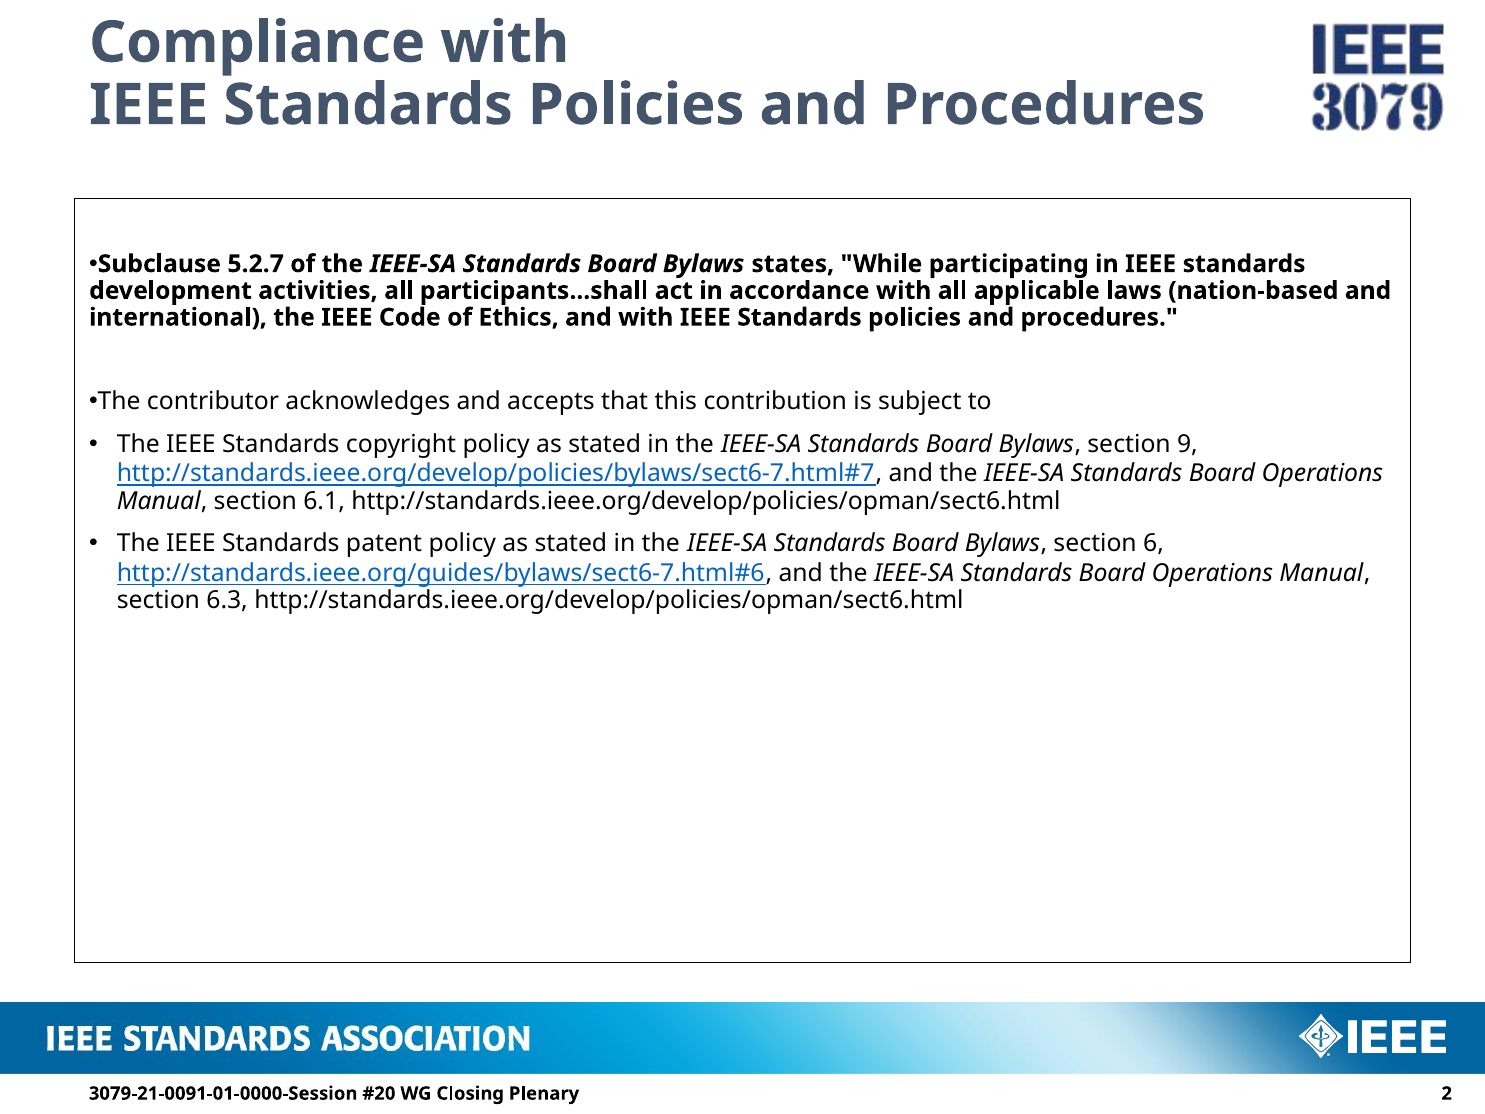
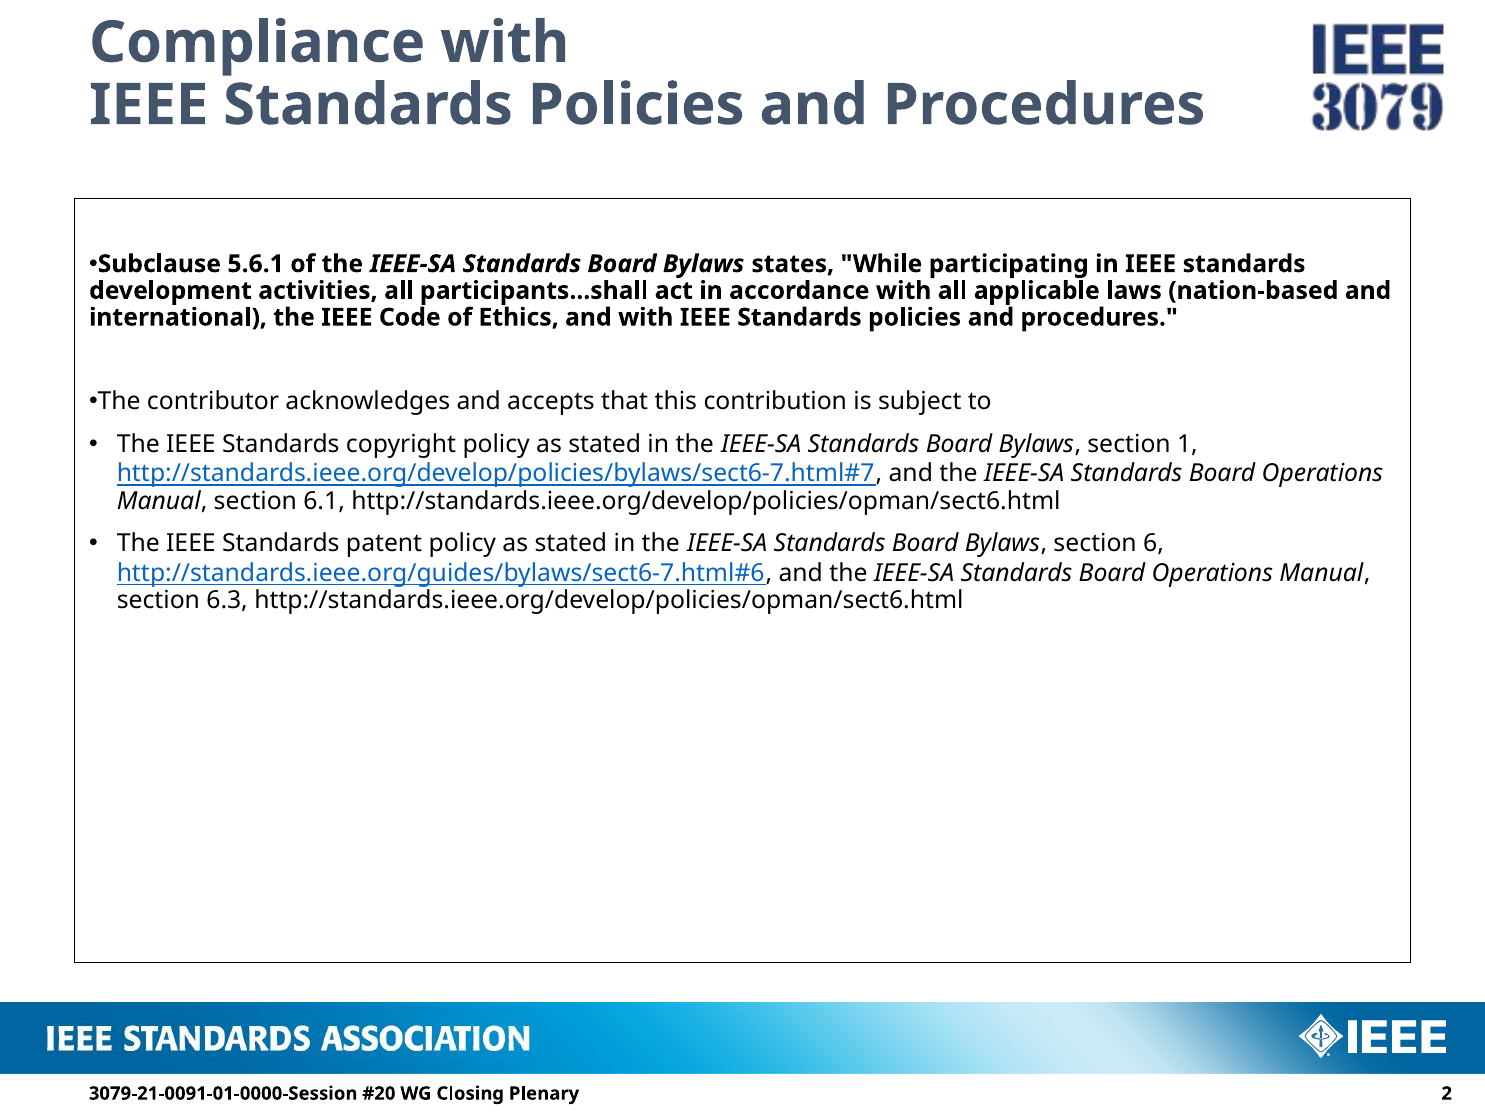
5.2.7: 5.2.7 -> 5.6.1 (256, 264)
9: 9 -> 1 (1187, 444)
